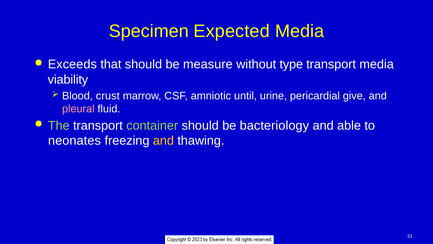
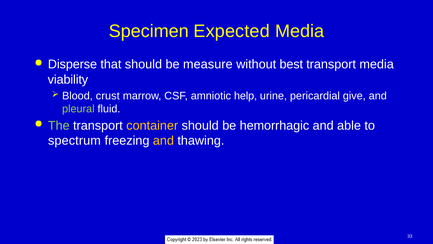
Exceeds: Exceeds -> Disperse (72, 64)
type: type -> best (291, 64)
until: until -> help (246, 96)
pleural colour: pink -> light green (78, 109)
container colour: light green -> yellow (152, 125)
bacteriology: bacteriology -> hemorrhagic (274, 125)
neonates: neonates -> spectrum (74, 140)
